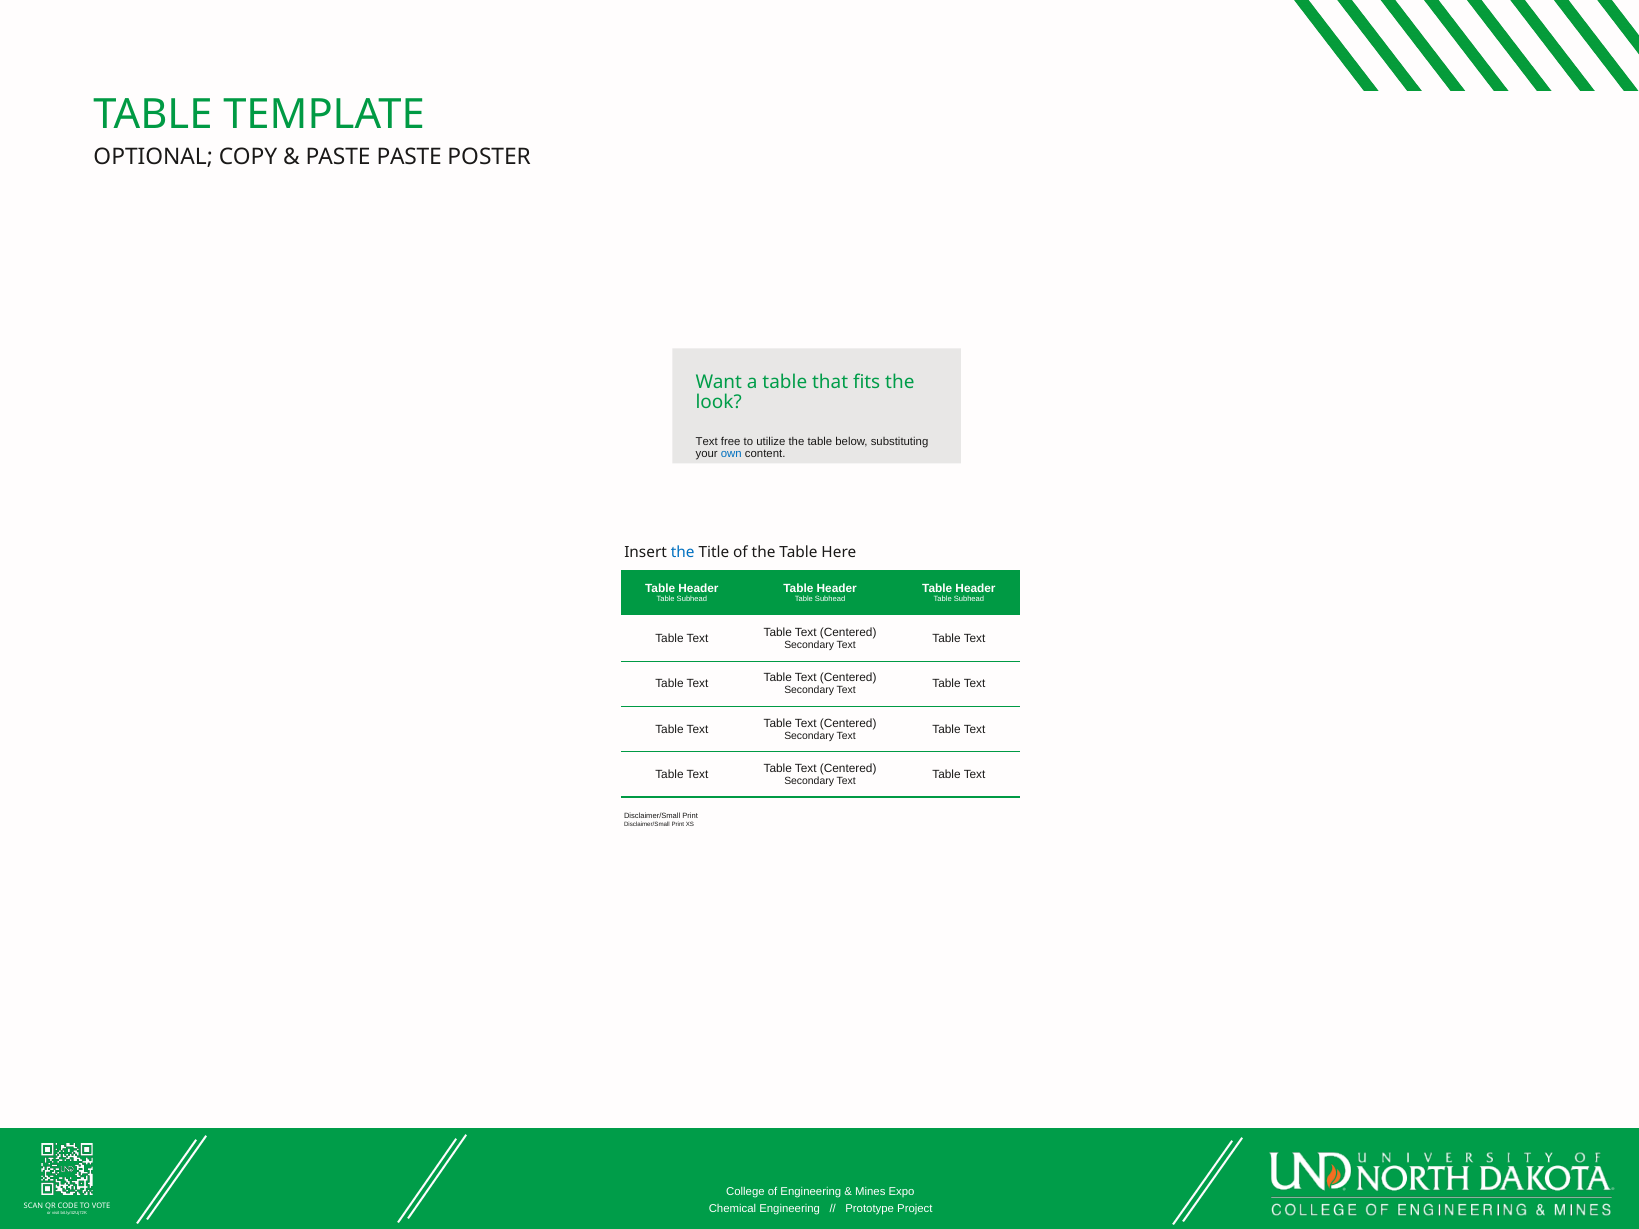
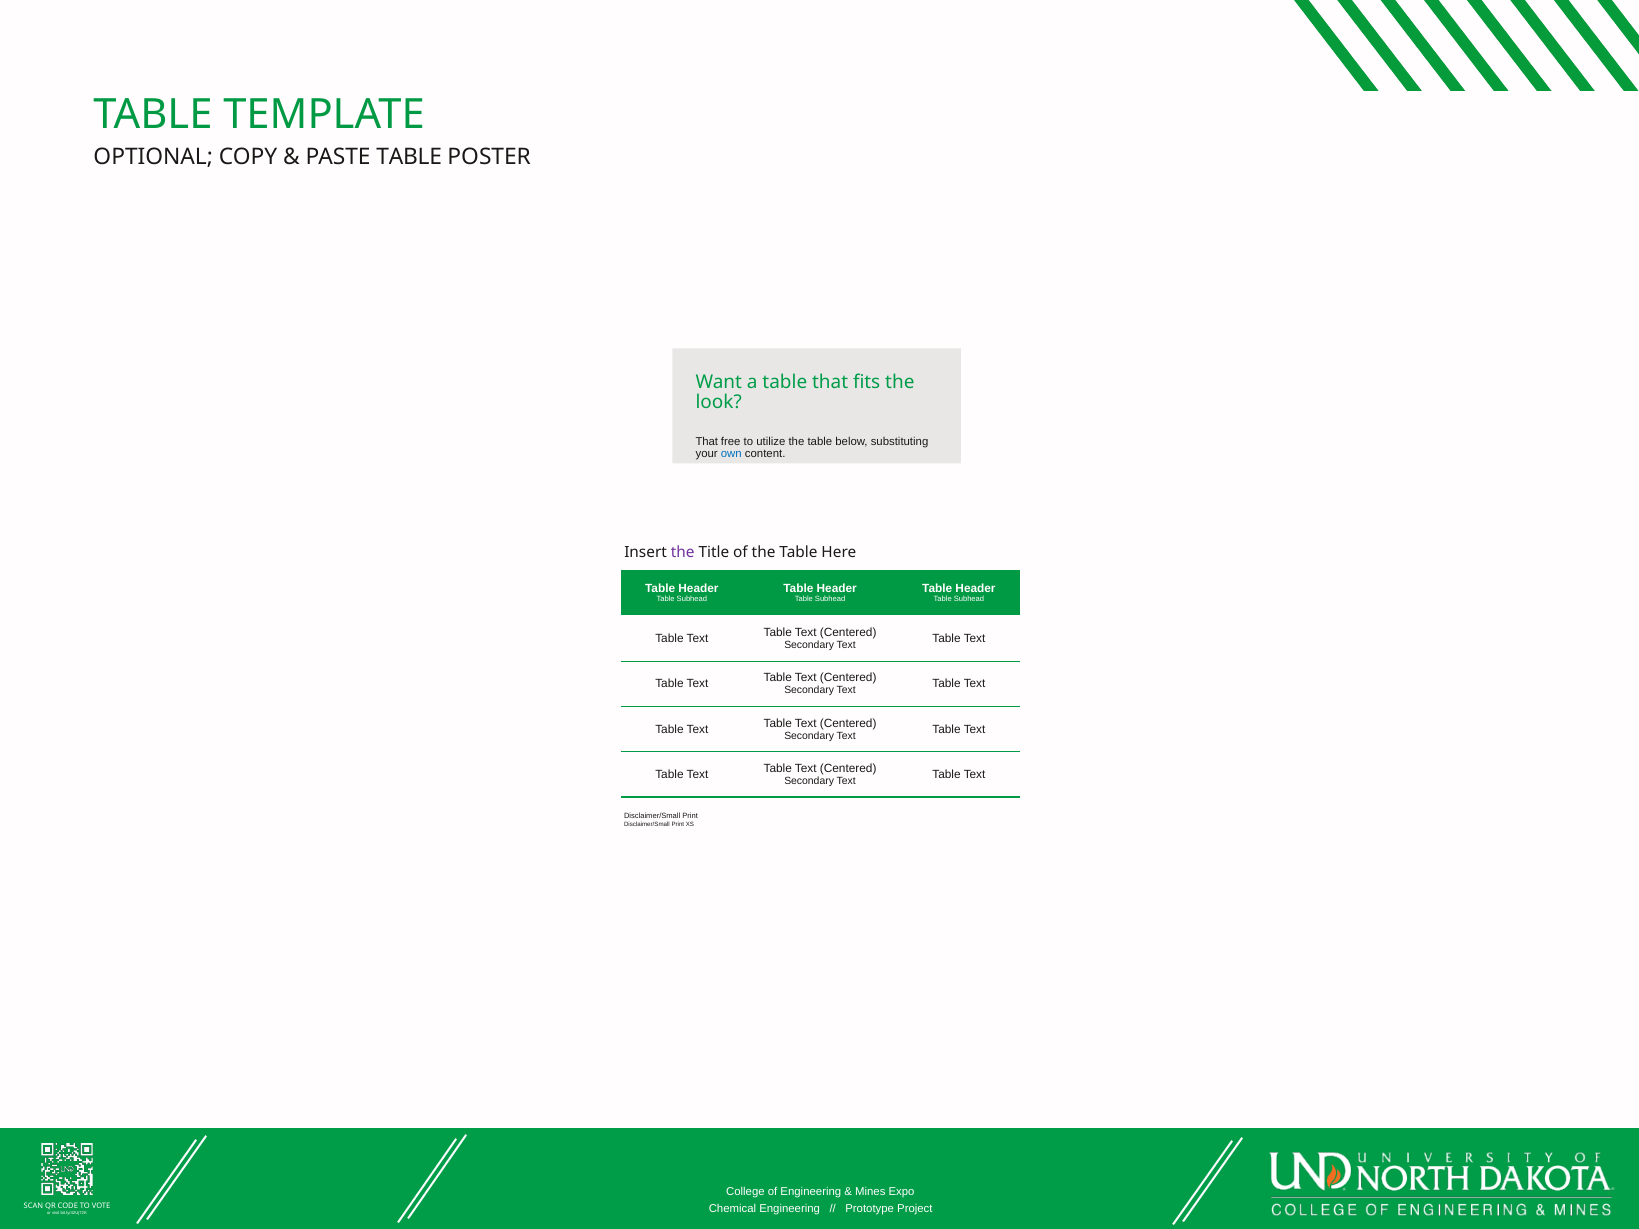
PASTE PASTE: PASTE -> TABLE (409, 157)
Text: Text -> That (707, 442)
the colour: blue -> purple (683, 552)
